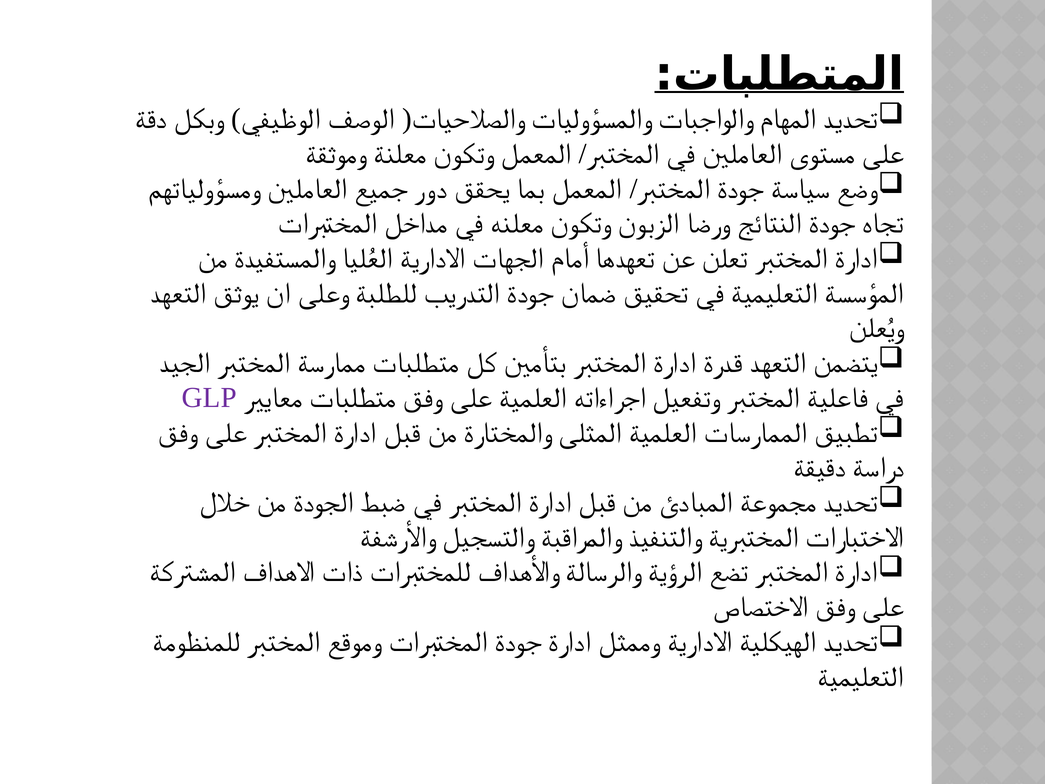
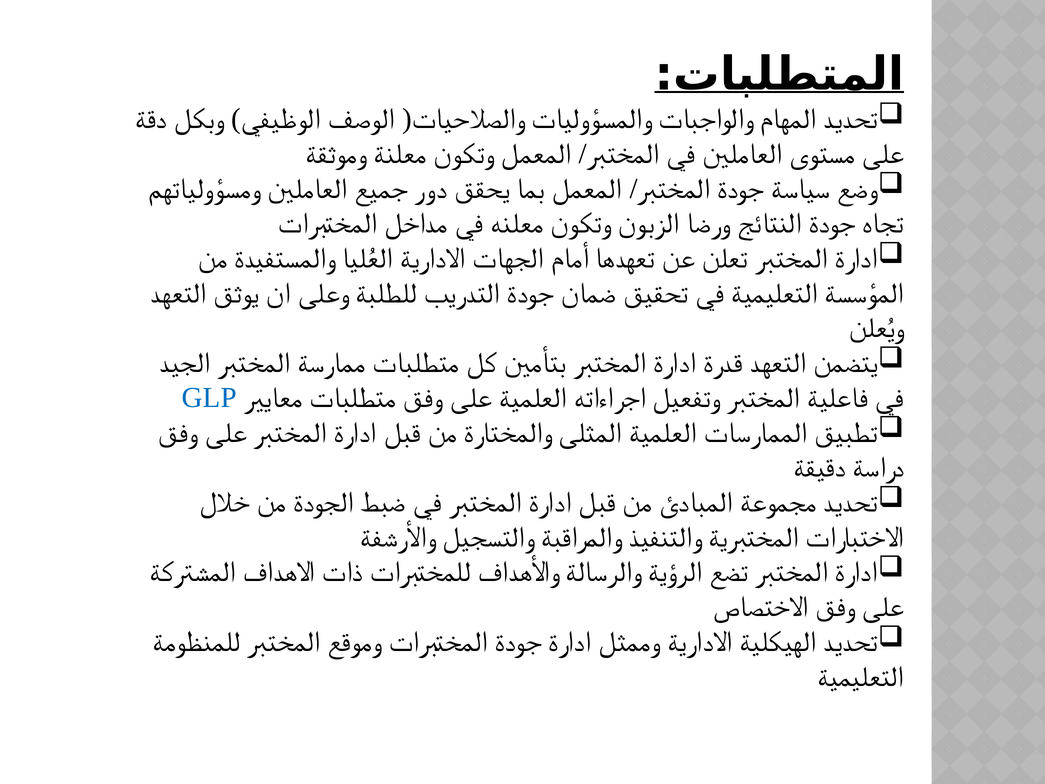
GLP colour: purple -> blue (209, 397)
